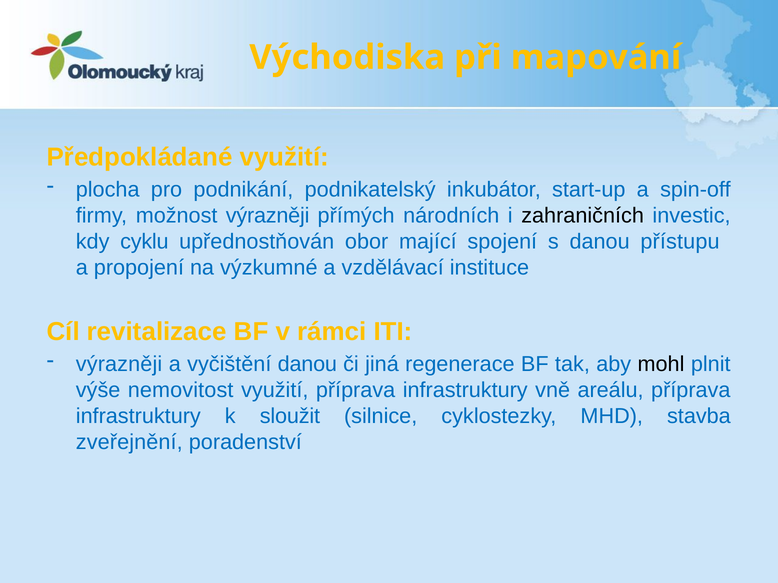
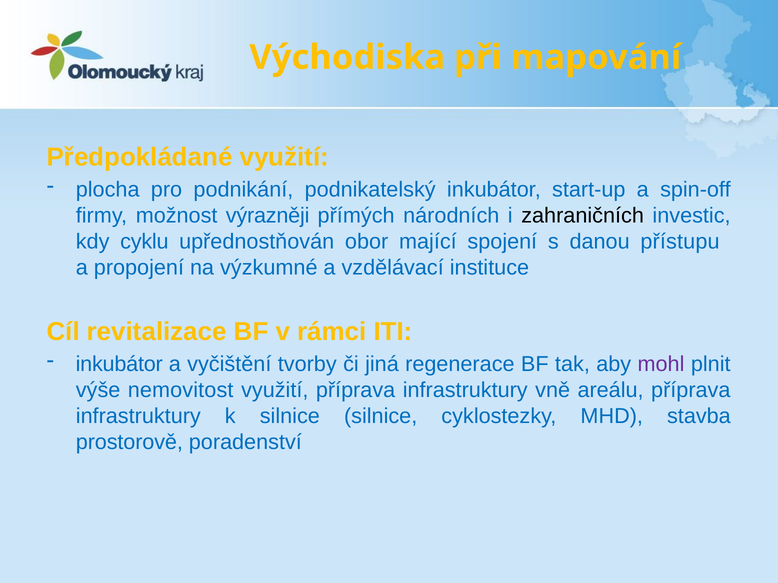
výrazněji: výrazněji -> inkubátor (119, 365)
vyčištění danou: danou -> tvorby (307, 365)
mohl colour: black -> purple (661, 365)
k sloužit: sloužit -> silnice (290, 417)
zveřejnění: zveřejnění -> prostorově (129, 442)
